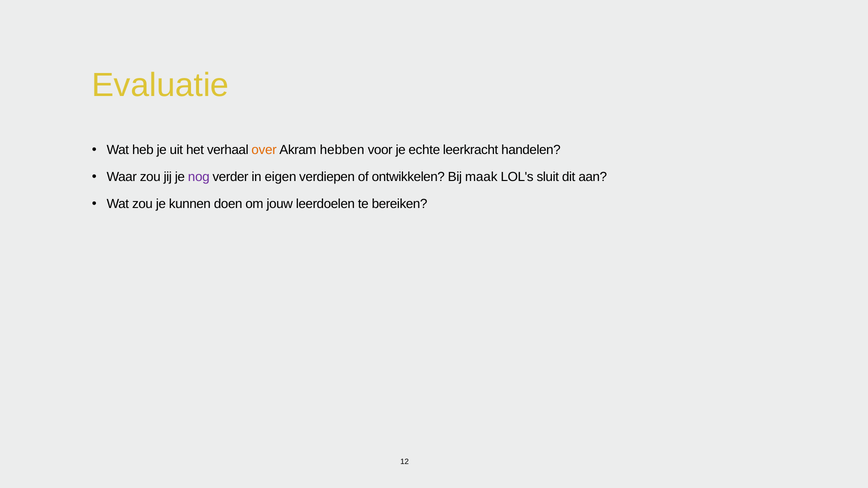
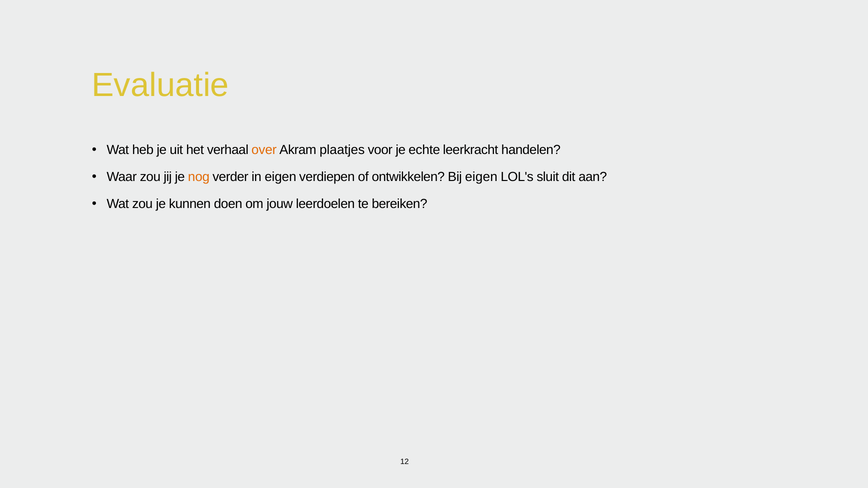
hebben: hebben -> plaatjes (342, 150)
nog colour: purple -> orange (199, 177)
Bij maak: maak -> eigen (481, 177)
